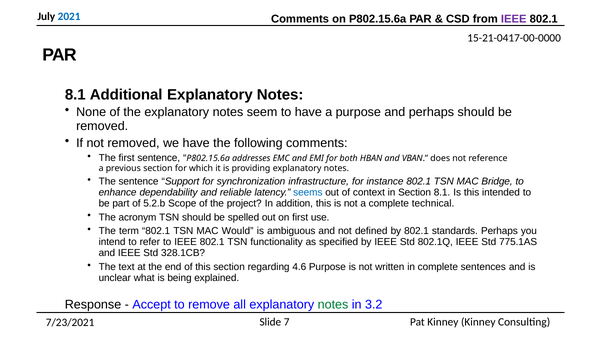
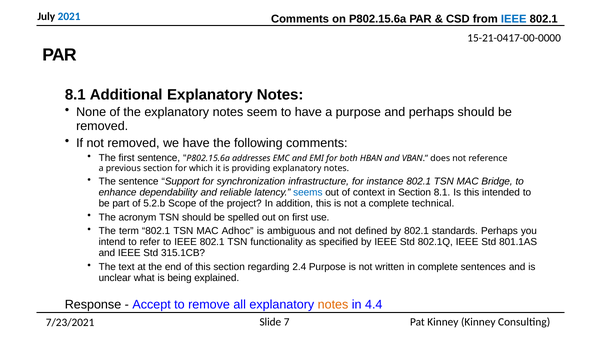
IEEE colour: purple -> blue (514, 19)
Would: Would -> Adhoc (238, 231)
775.1AS: 775.1AS -> 801.1AS (518, 242)
328.1CB: 328.1CB -> 315.1CB (183, 253)
4.6: 4.6 -> 2.4 (299, 267)
notes colour: green -> orange (333, 305)
3.2: 3.2 -> 4.4 (374, 305)
